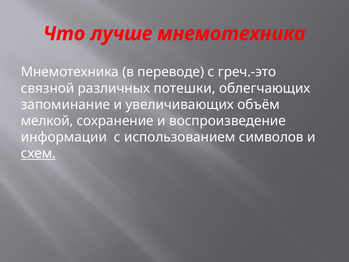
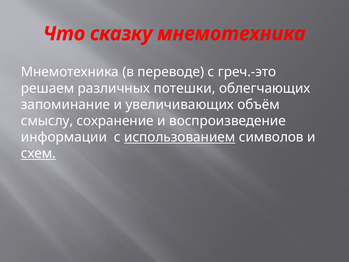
лучше: лучше -> сказку (121, 34)
связной: связной -> решаем (48, 88)
мелкой: мелкой -> смыслу (47, 121)
использованием underline: none -> present (180, 137)
